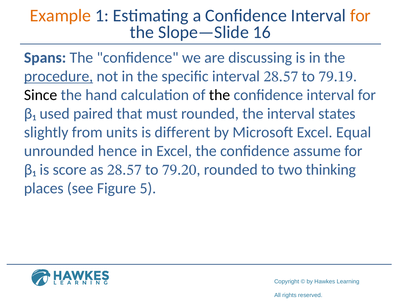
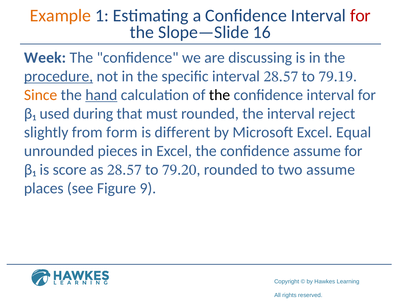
for colour: orange -> red (360, 16)
Spans: Spans -> Week (45, 58)
Since colour: black -> orange (41, 95)
hand underline: none -> present (101, 95)
paired: paired -> during (93, 114)
states: states -> reject (337, 114)
units: units -> form (122, 132)
hence: hence -> pieces (118, 151)
two thinking: thinking -> assume (331, 170)
5: 5 -> 9 (148, 188)
